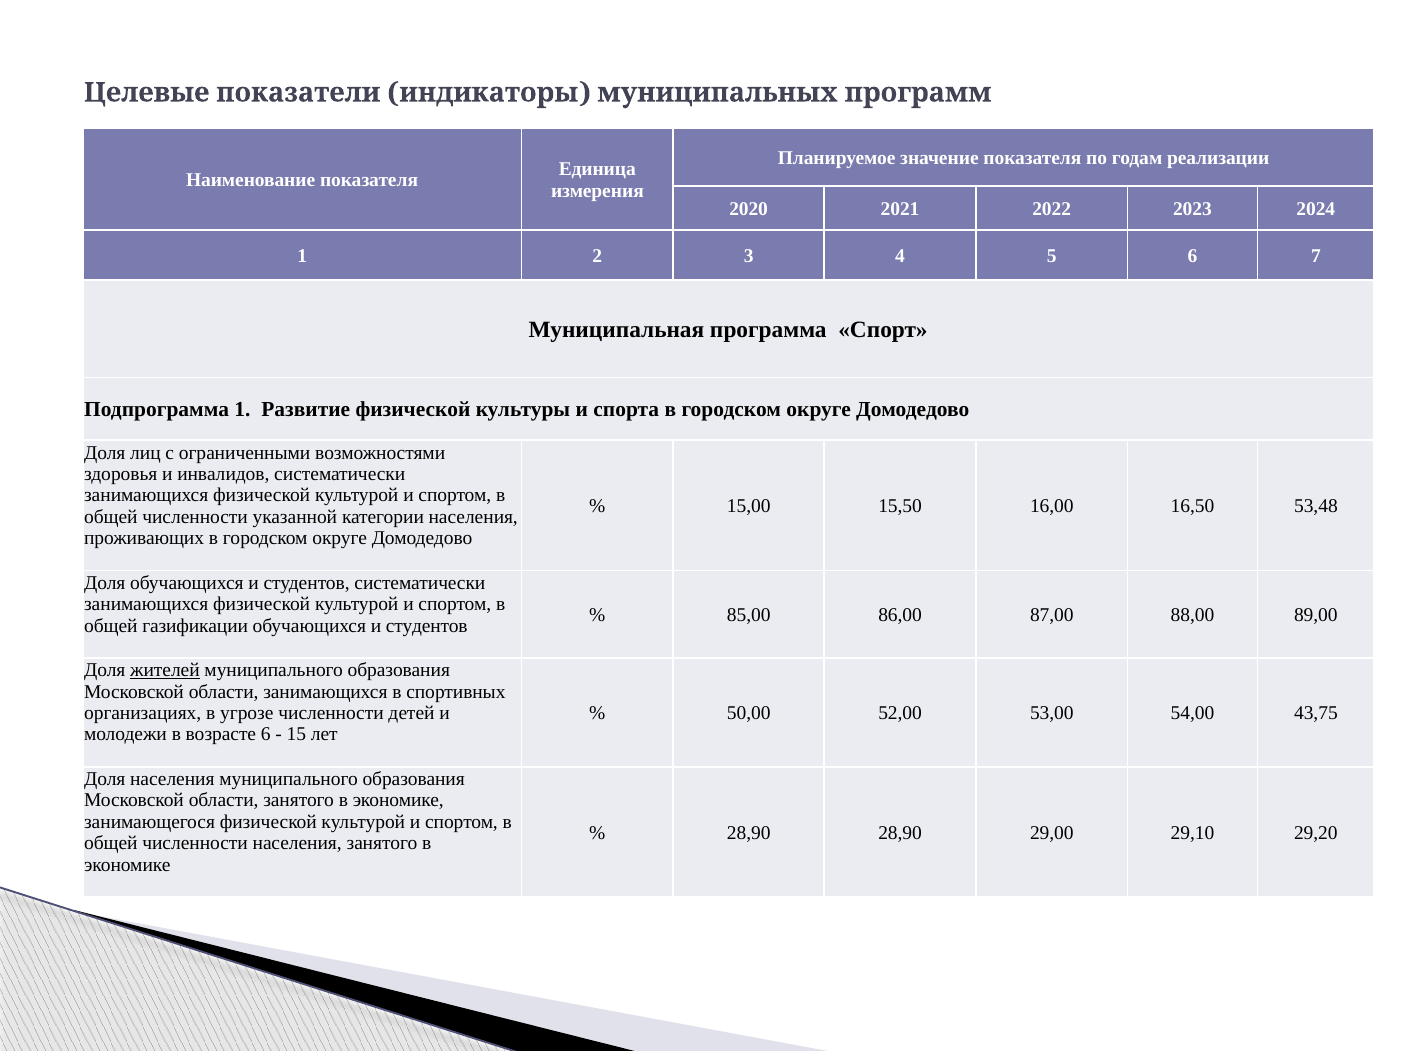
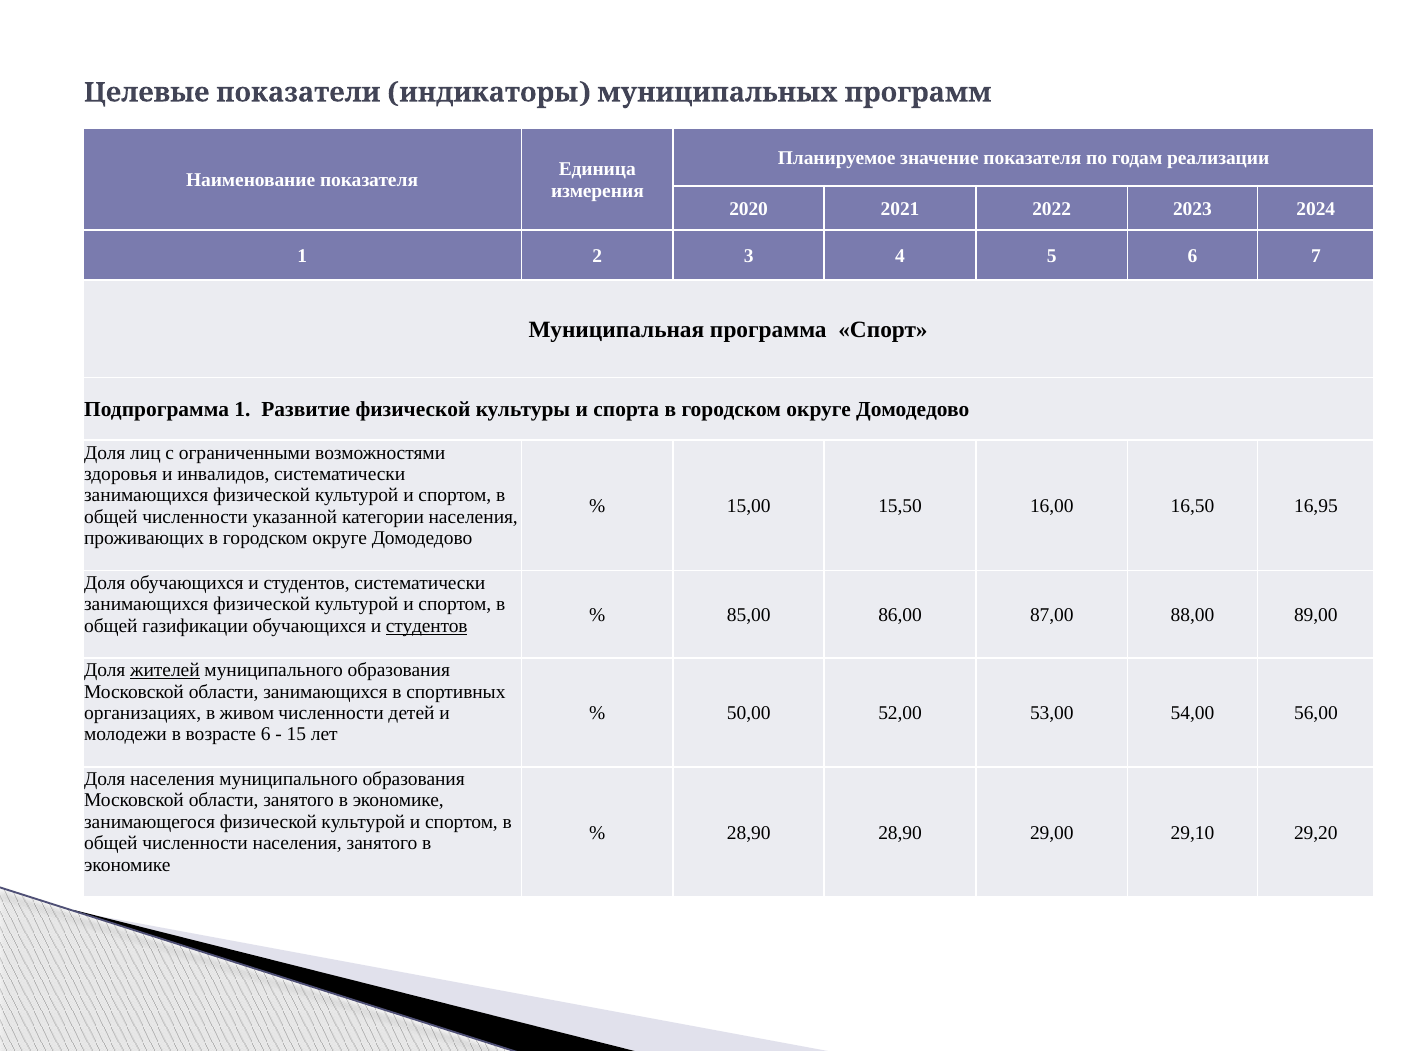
53,48: 53,48 -> 16,95 (1316, 507)
студентов underline: none -> present (427, 626)
угрозе: угрозе -> живом (247, 713)
43,75: 43,75 -> 56,00 (1316, 713)
